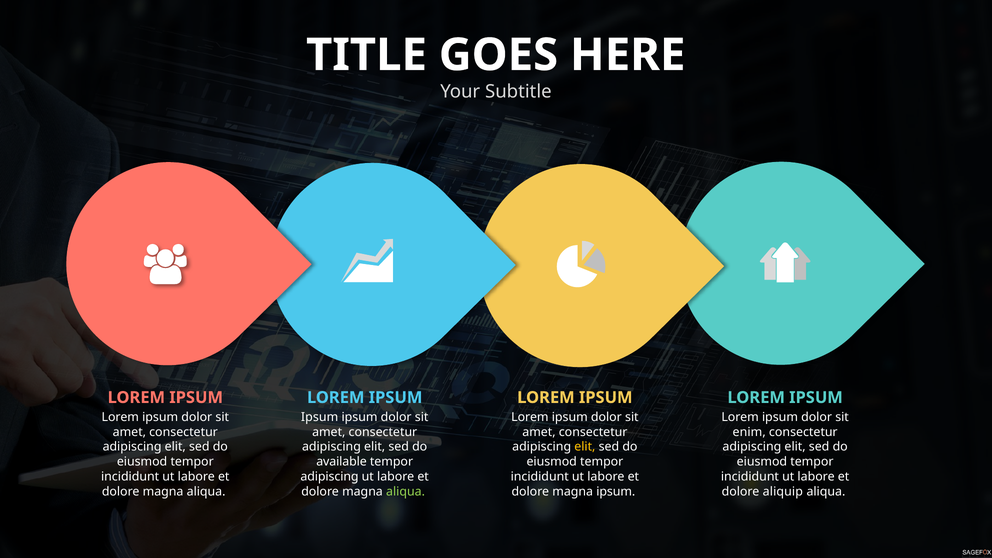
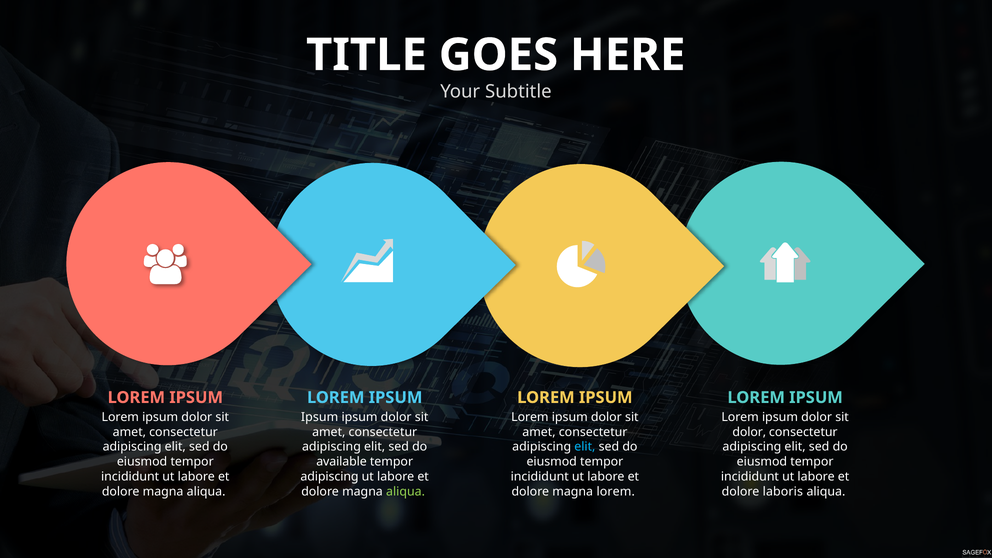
enim: enim -> dolor (749, 432)
elit colour: yellow -> light blue (585, 447)
magna ipsum: ipsum -> lorem (616, 491)
aliquip: aliquip -> laboris (783, 491)
